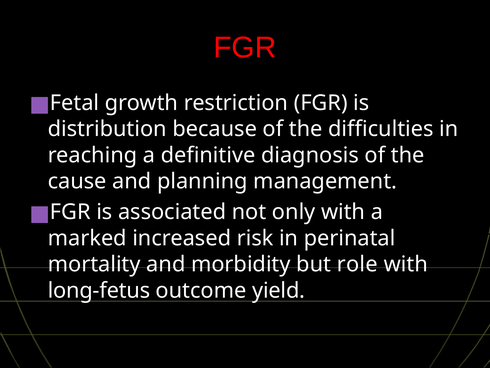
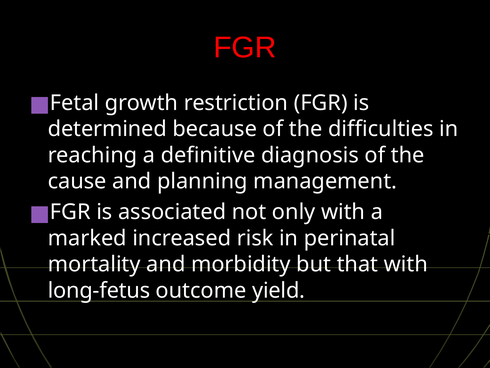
distribution: distribution -> determined (107, 129)
role: role -> that (357, 264)
